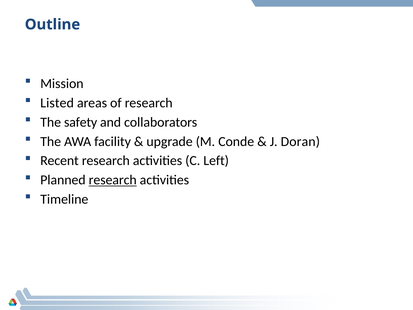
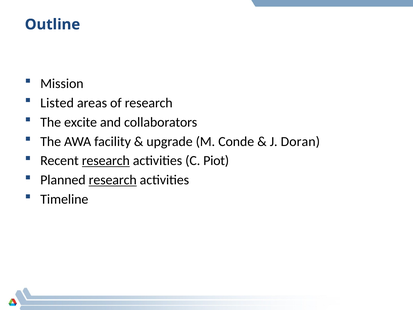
safety: safety -> excite (81, 122)
research underline: none -> present (106, 161)
Left: Left -> Piot (216, 161)
